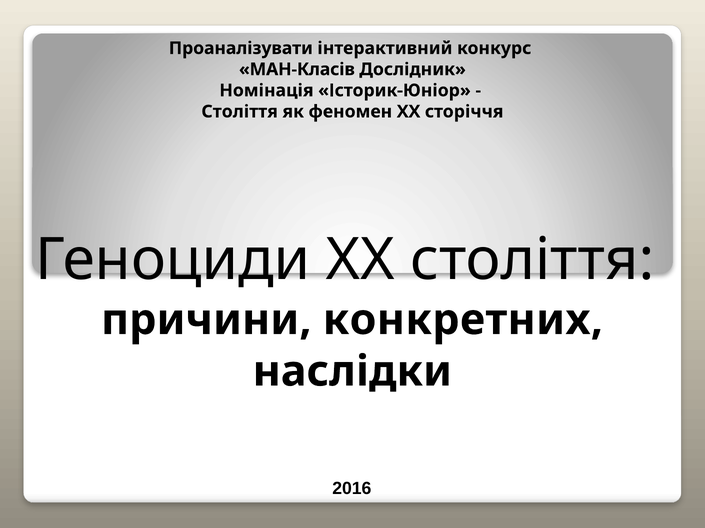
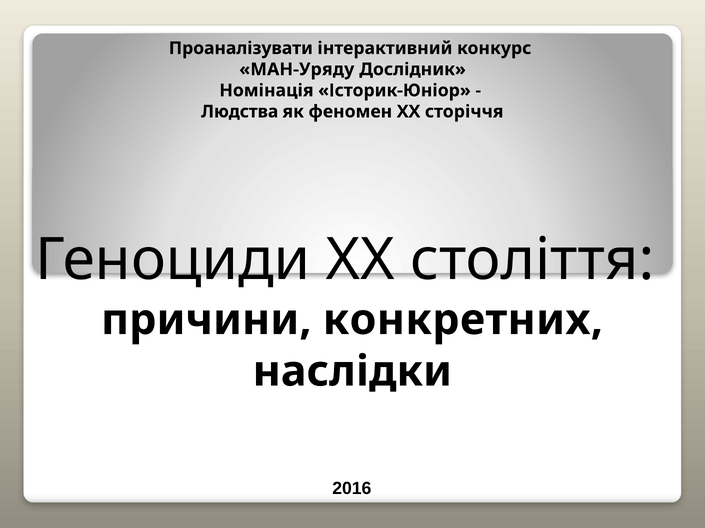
МАН-Класів: МАН-Класів -> МАН-Уряду (297, 69)
Століття: Століття -> Людства (240, 112)
